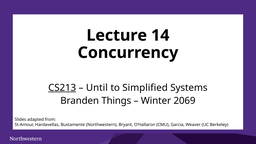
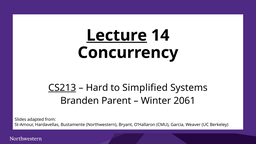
Lecture underline: none -> present (117, 35)
Until: Until -> Hard (97, 88)
Things: Things -> Parent (116, 101)
2069: 2069 -> 2061 (184, 101)
